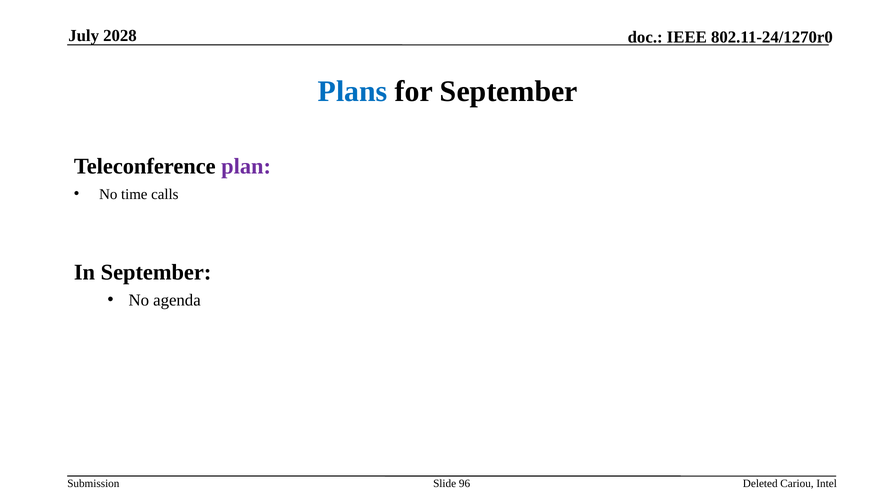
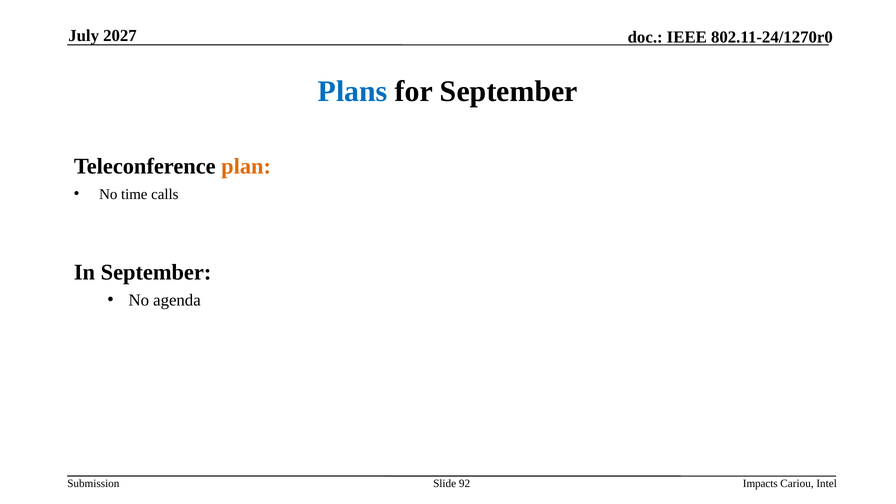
2028: 2028 -> 2027 (120, 36)
plan colour: purple -> orange (246, 167)
96: 96 -> 92 (465, 483)
Deleted: Deleted -> Impacts (760, 483)
